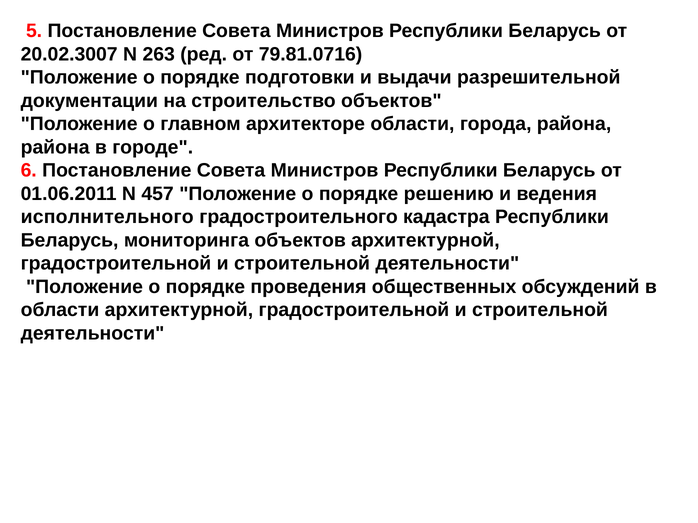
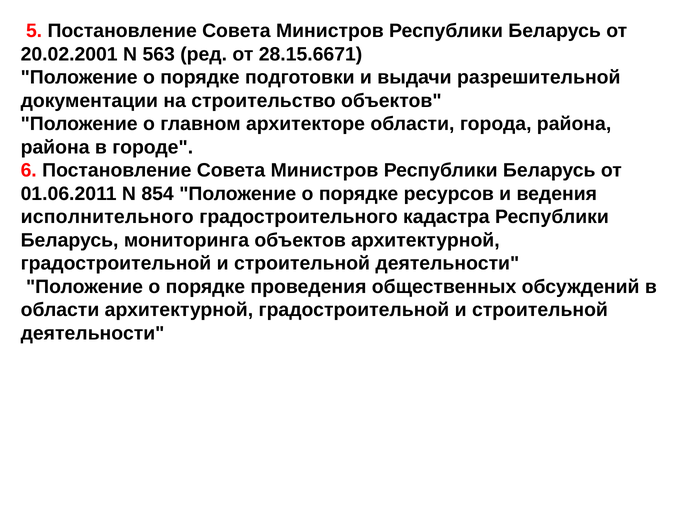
20.02.3007: 20.02.3007 -> 20.02.2001 (69, 54)
263: 263 -> 563 (159, 54)
79.81.0716: 79.81.0716 -> 28.15.6671 (311, 54)
457: 457 -> 854 (158, 194)
решению: решению -> ресурсов (449, 194)
